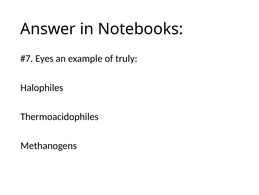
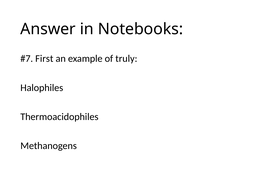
Eyes: Eyes -> First (44, 58)
